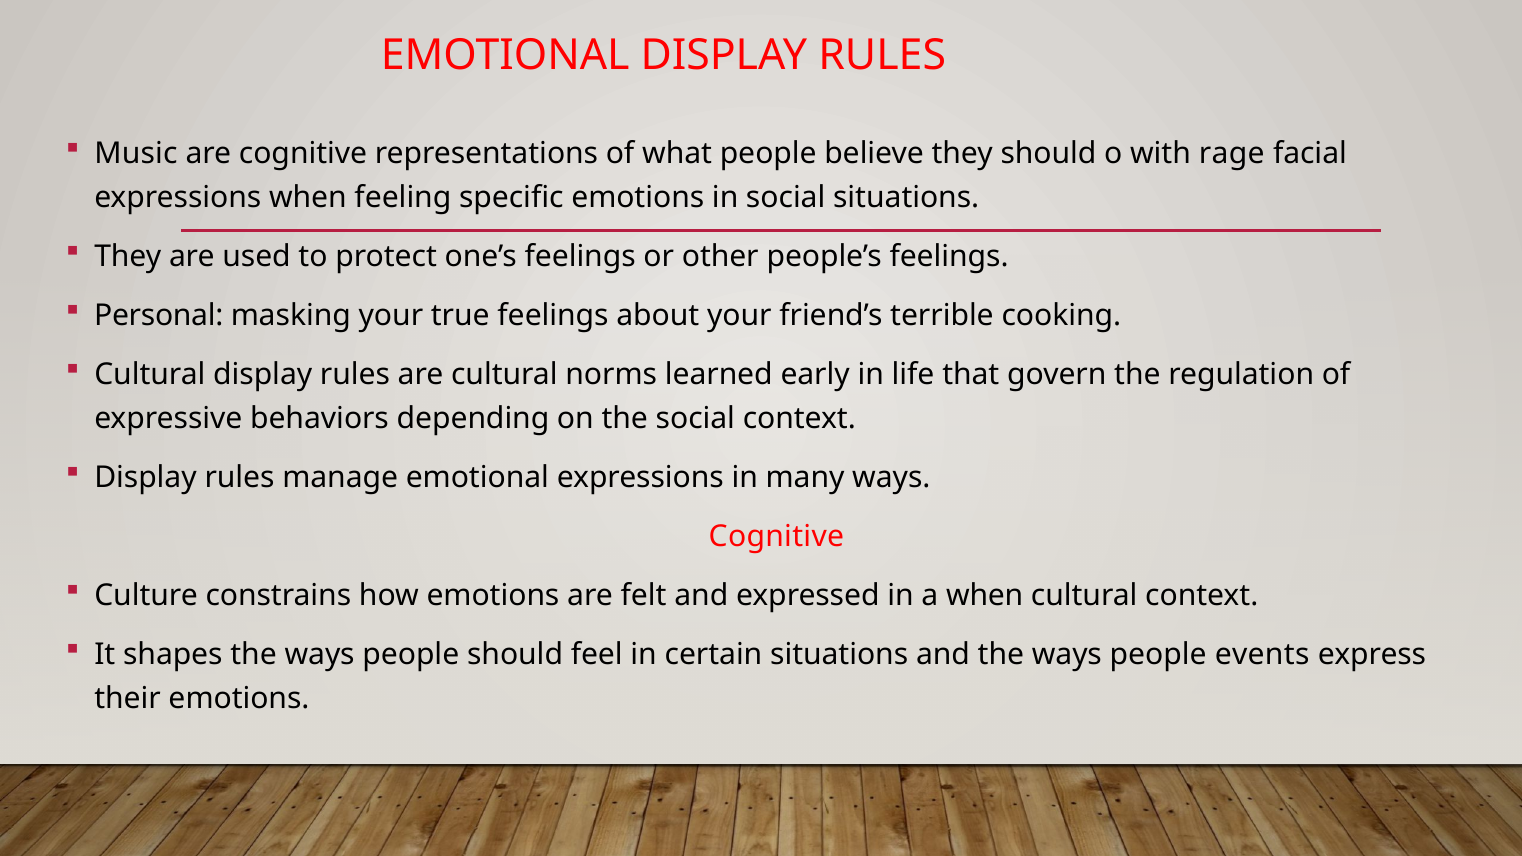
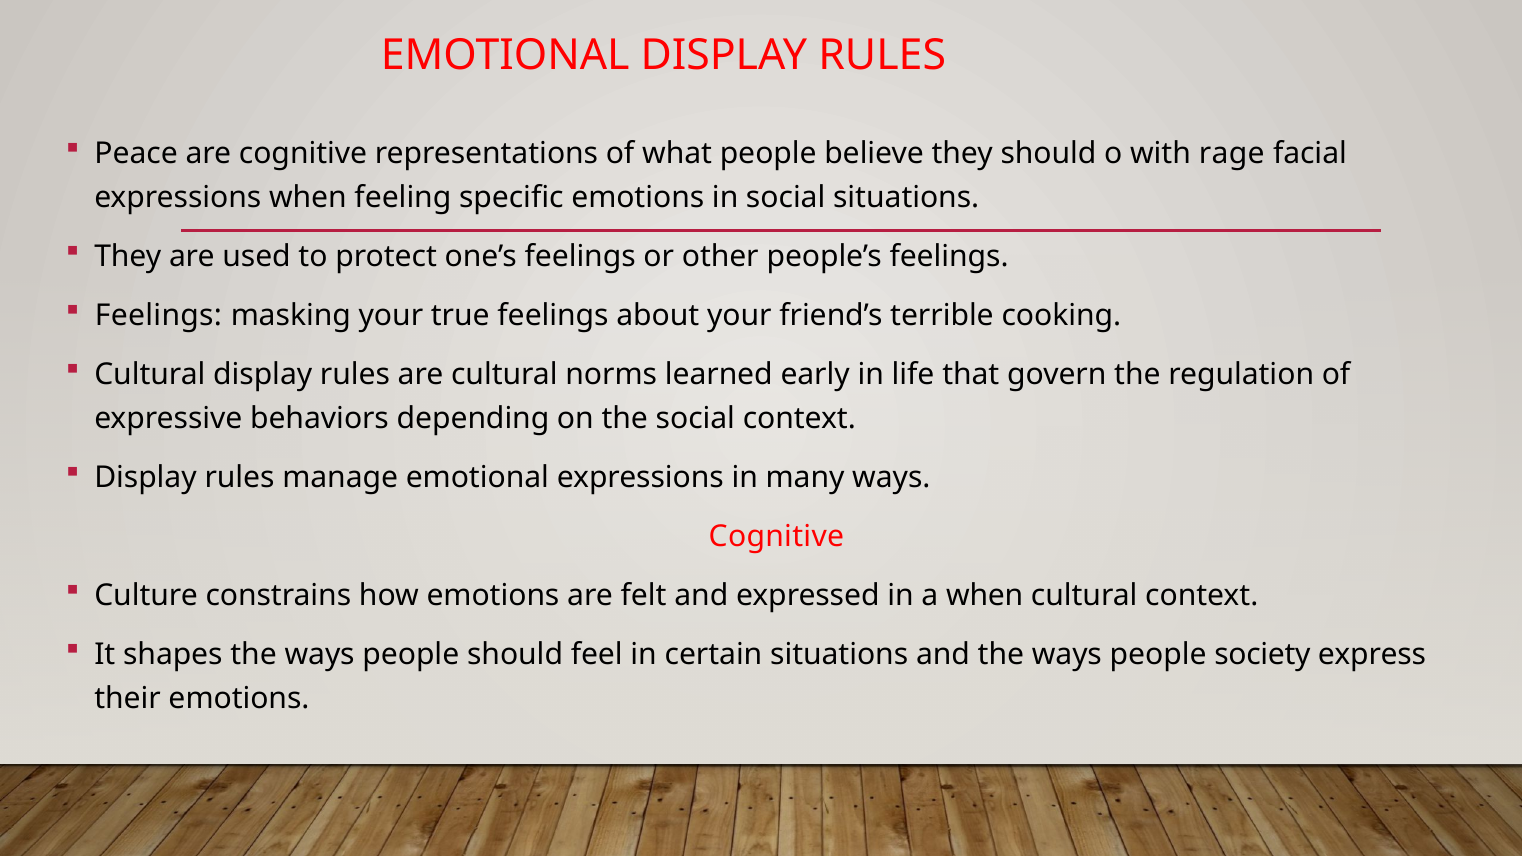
Music: Music -> Peace (136, 154)
Personal: Personal -> Feelings (158, 316)
events: events -> society (1262, 655)
